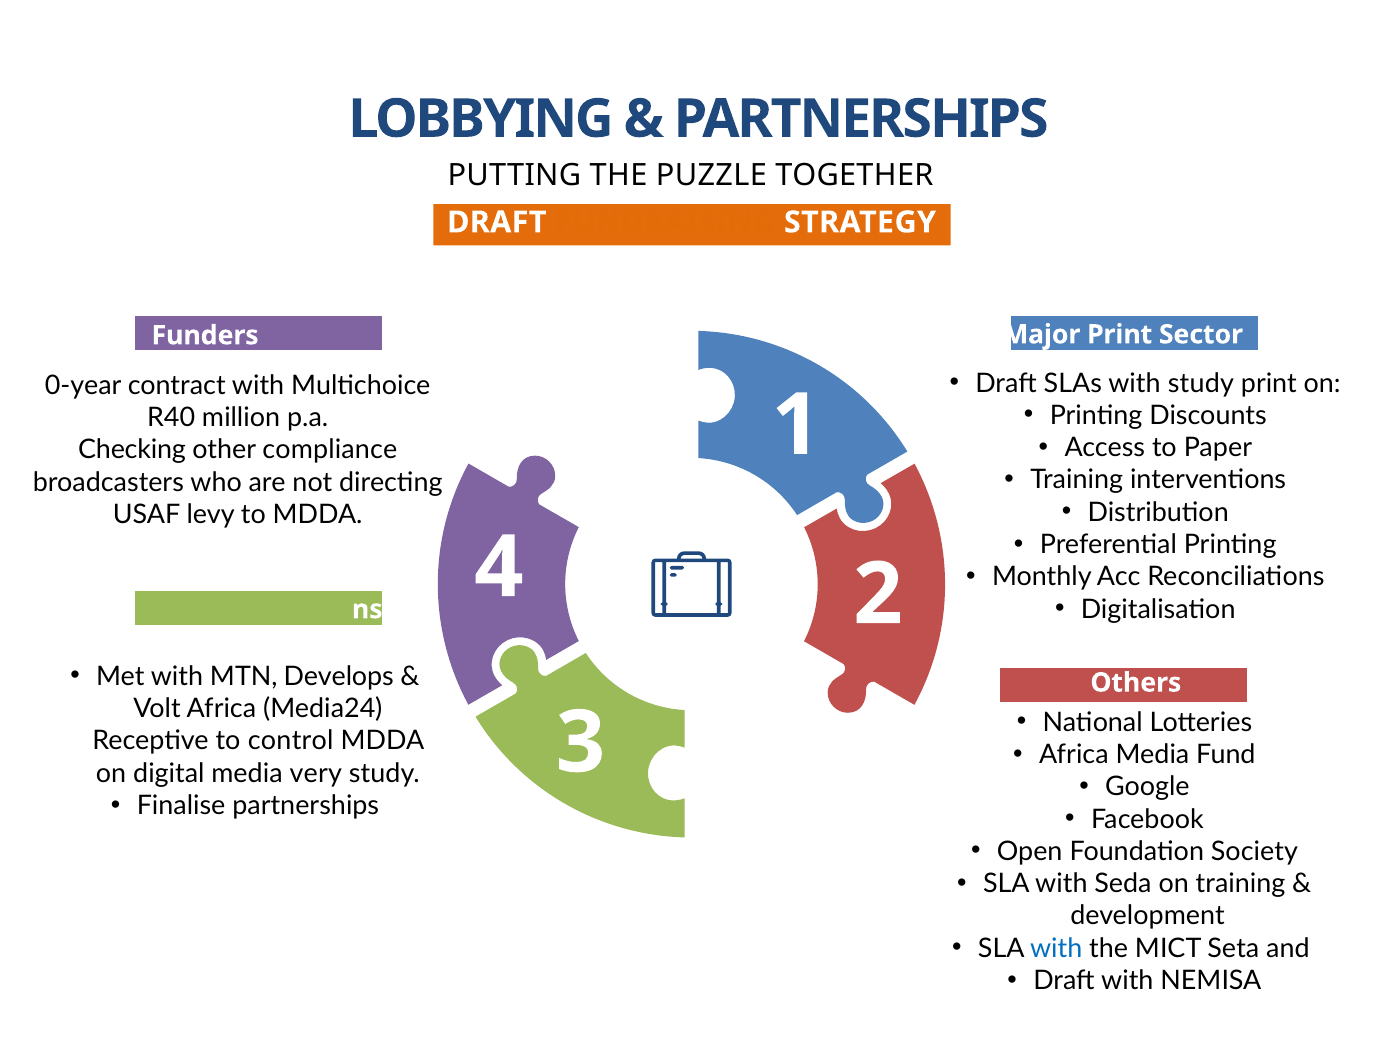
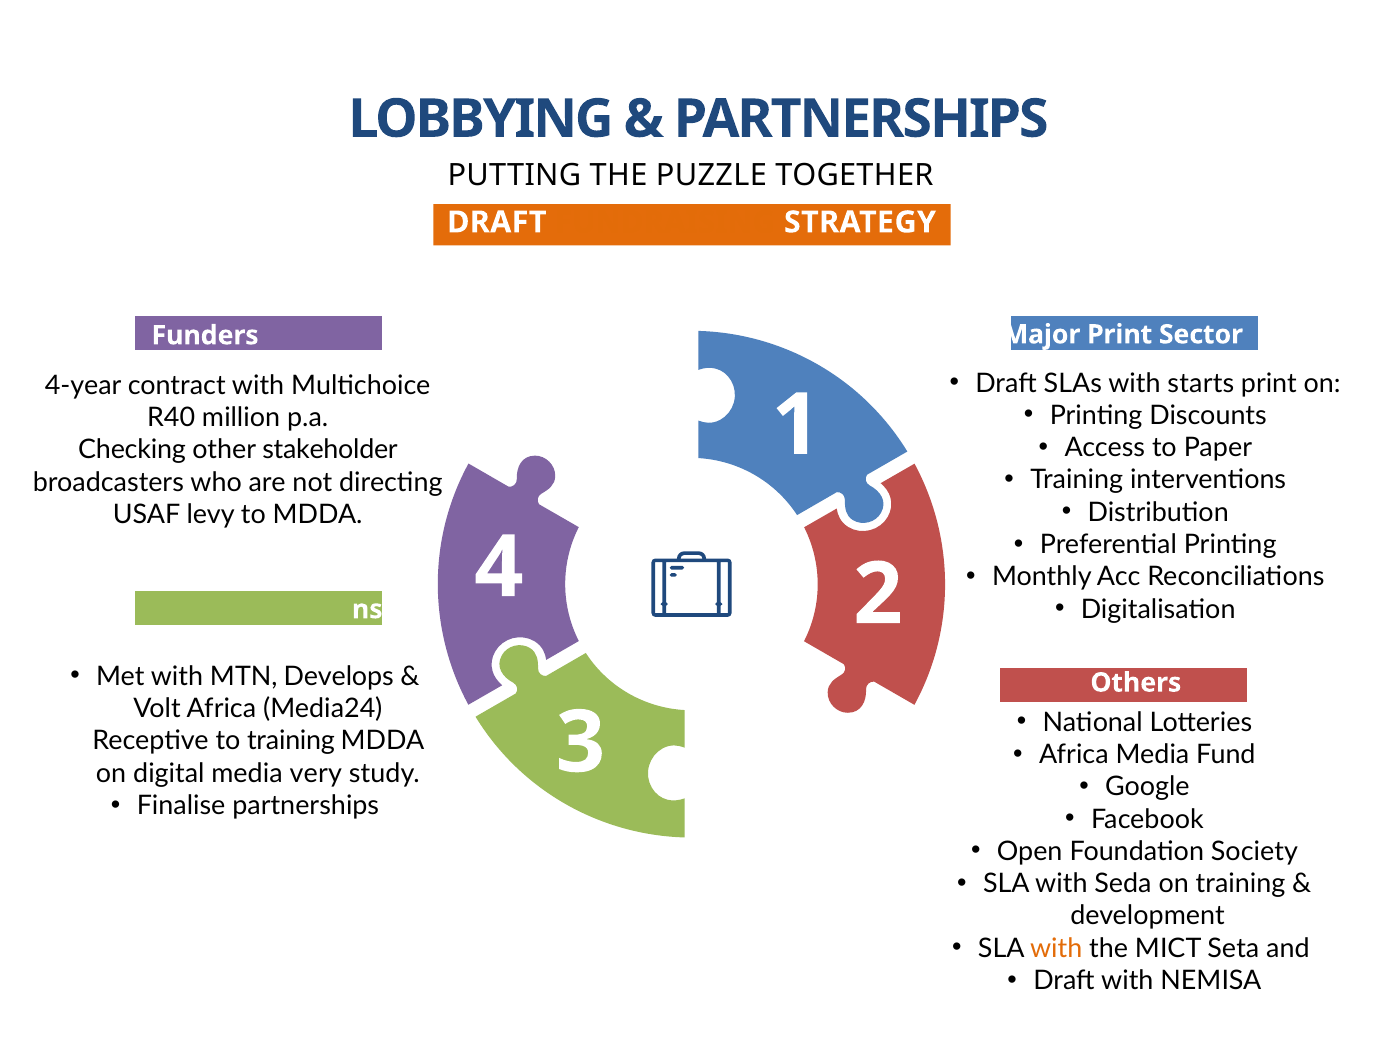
with study: study -> starts (1201, 383)
0-year: 0-year -> 4-year (83, 386)
compliance: compliance -> stakeholder (330, 450)
to control: control -> training (291, 741)
with colour: blue -> orange (1056, 949)
